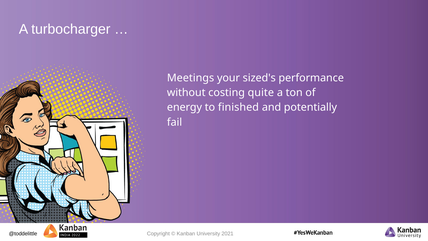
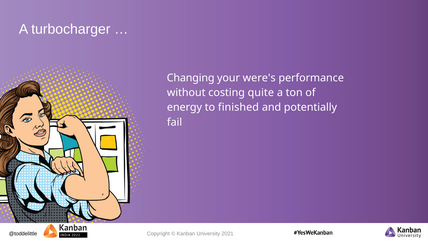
Meetings: Meetings -> Changing (191, 78)
sized's: sized's -> were's (259, 78)
